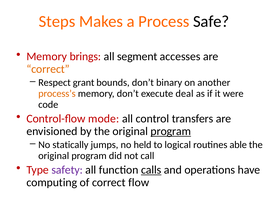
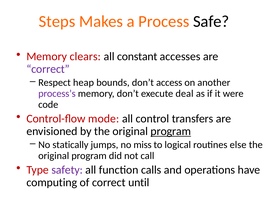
brings: brings -> clears (85, 57)
segment: segment -> constant (137, 57)
correct colour: orange -> purple (48, 69)
grant: grant -> heap (83, 83)
binary: binary -> access (169, 83)
process’s colour: orange -> purple (57, 94)
held: held -> miss (143, 145)
able: able -> else (238, 145)
calls underline: present -> none (151, 170)
flow: flow -> until (139, 183)
